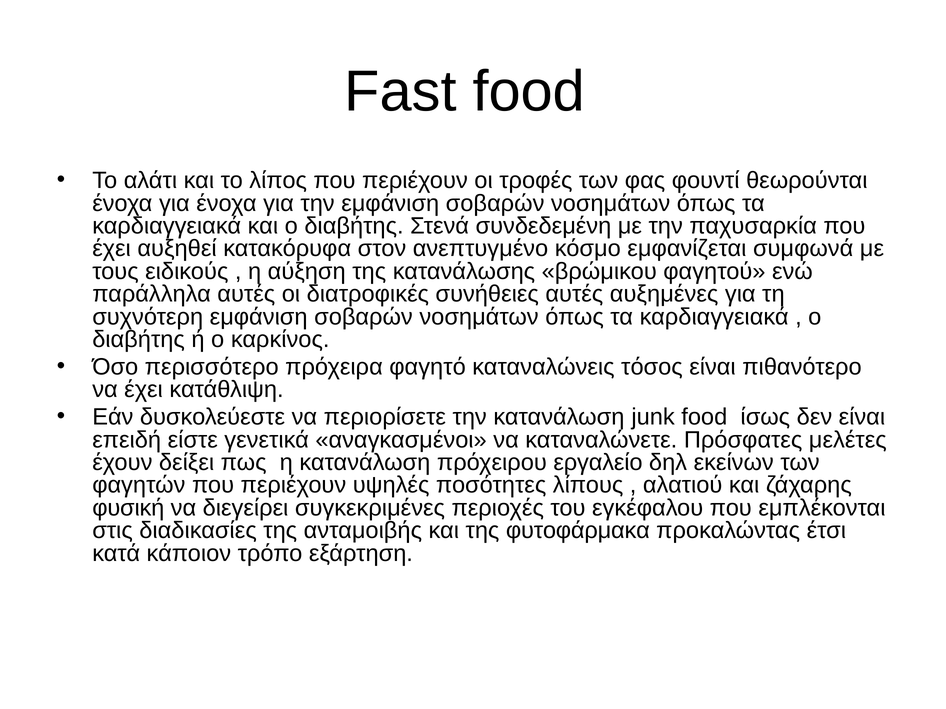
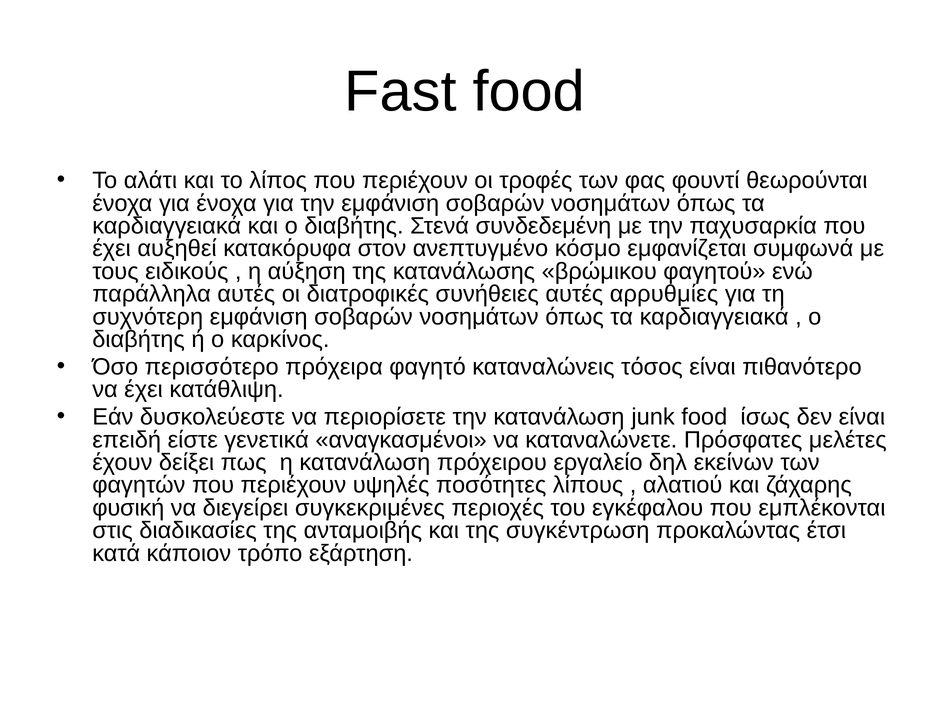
αυξημένες: αυξημένες -> αρρυθμίες (664, 294)
φυτοφάρμακα: φυτοφάρμακα -> συγκέντρωση (578, 531)
